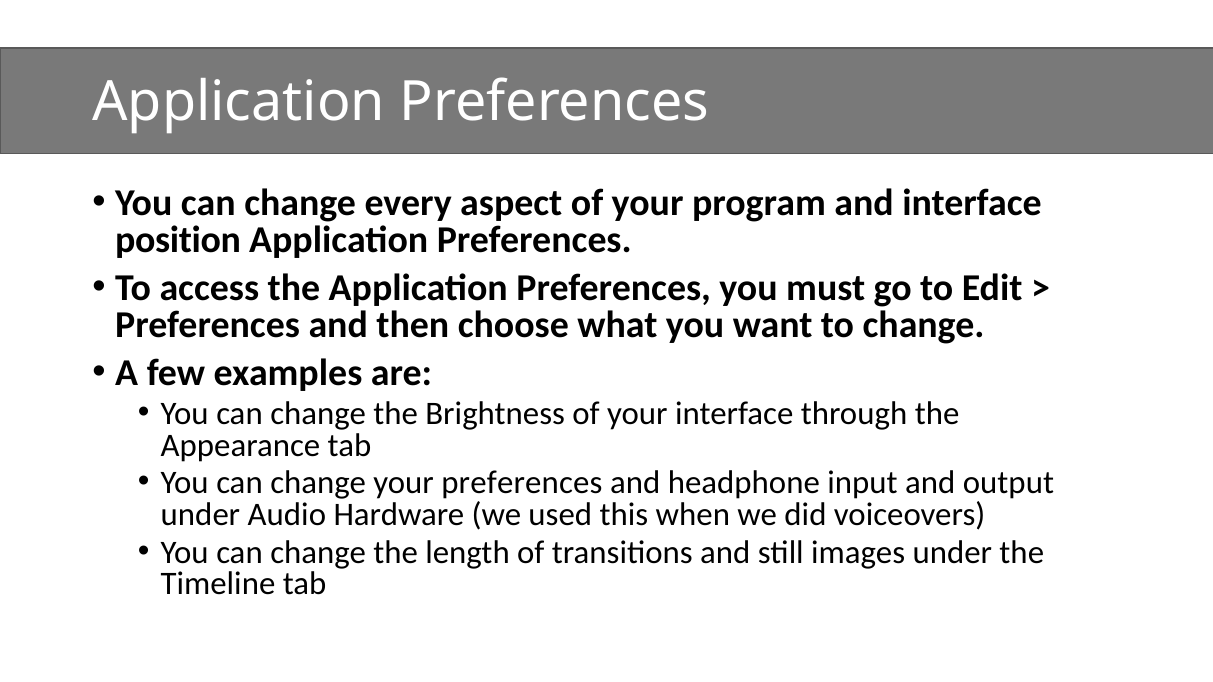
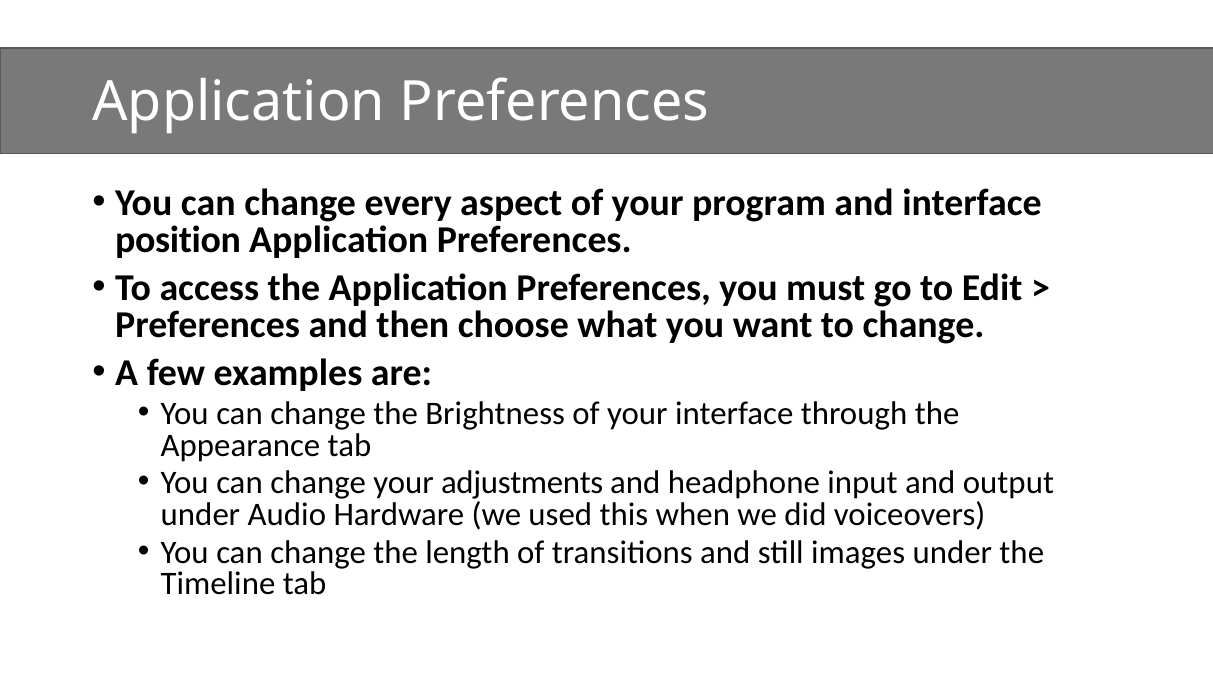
your preferences: preferences -> adjustments (522, 483)
